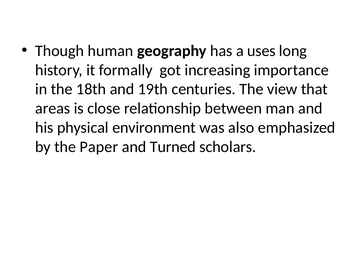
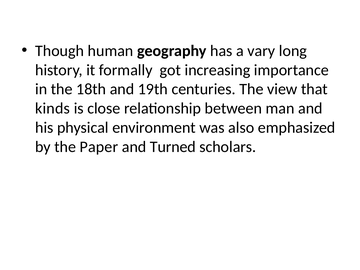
uses: uses -> vary (261, 51)
areas: areas -> kinds (53, 108)
